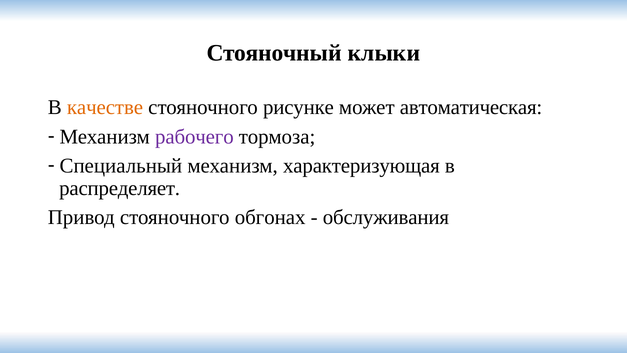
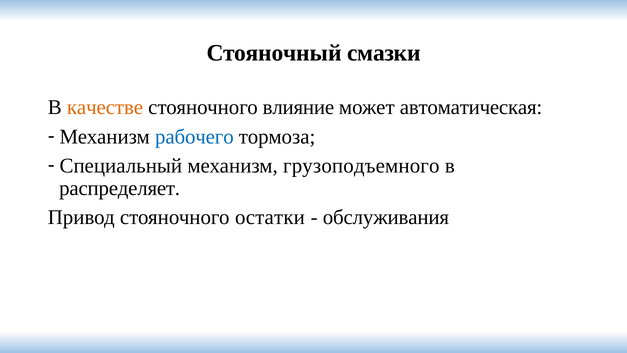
клыки: клыки -> смазки (384, 53)
рисунке: рисунке -> влияние (298, 107)
рабочего colour: purple -> blue (194, 137)
характеризующая: характеризующая -> грузоподъемного (361, 166)
обгонах: обгонах -> остатки (270, 217)
